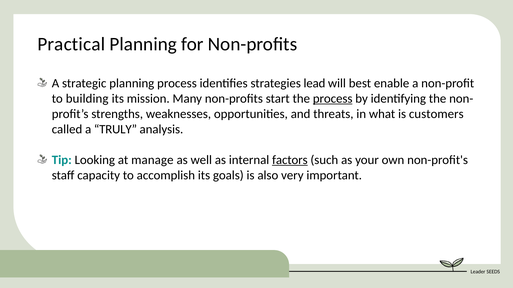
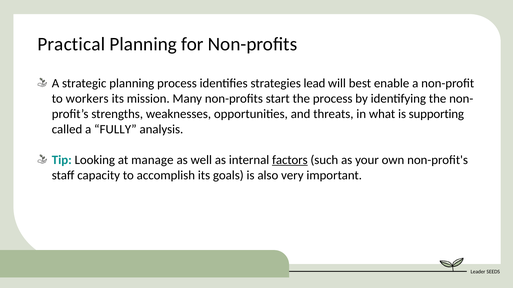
building: building -> workers (87, 99)
process underline: present -> none (333, 99)
customers: customers -> supporting (436, 114)
TRULY: TRULY -> FULLY (115, 129)
